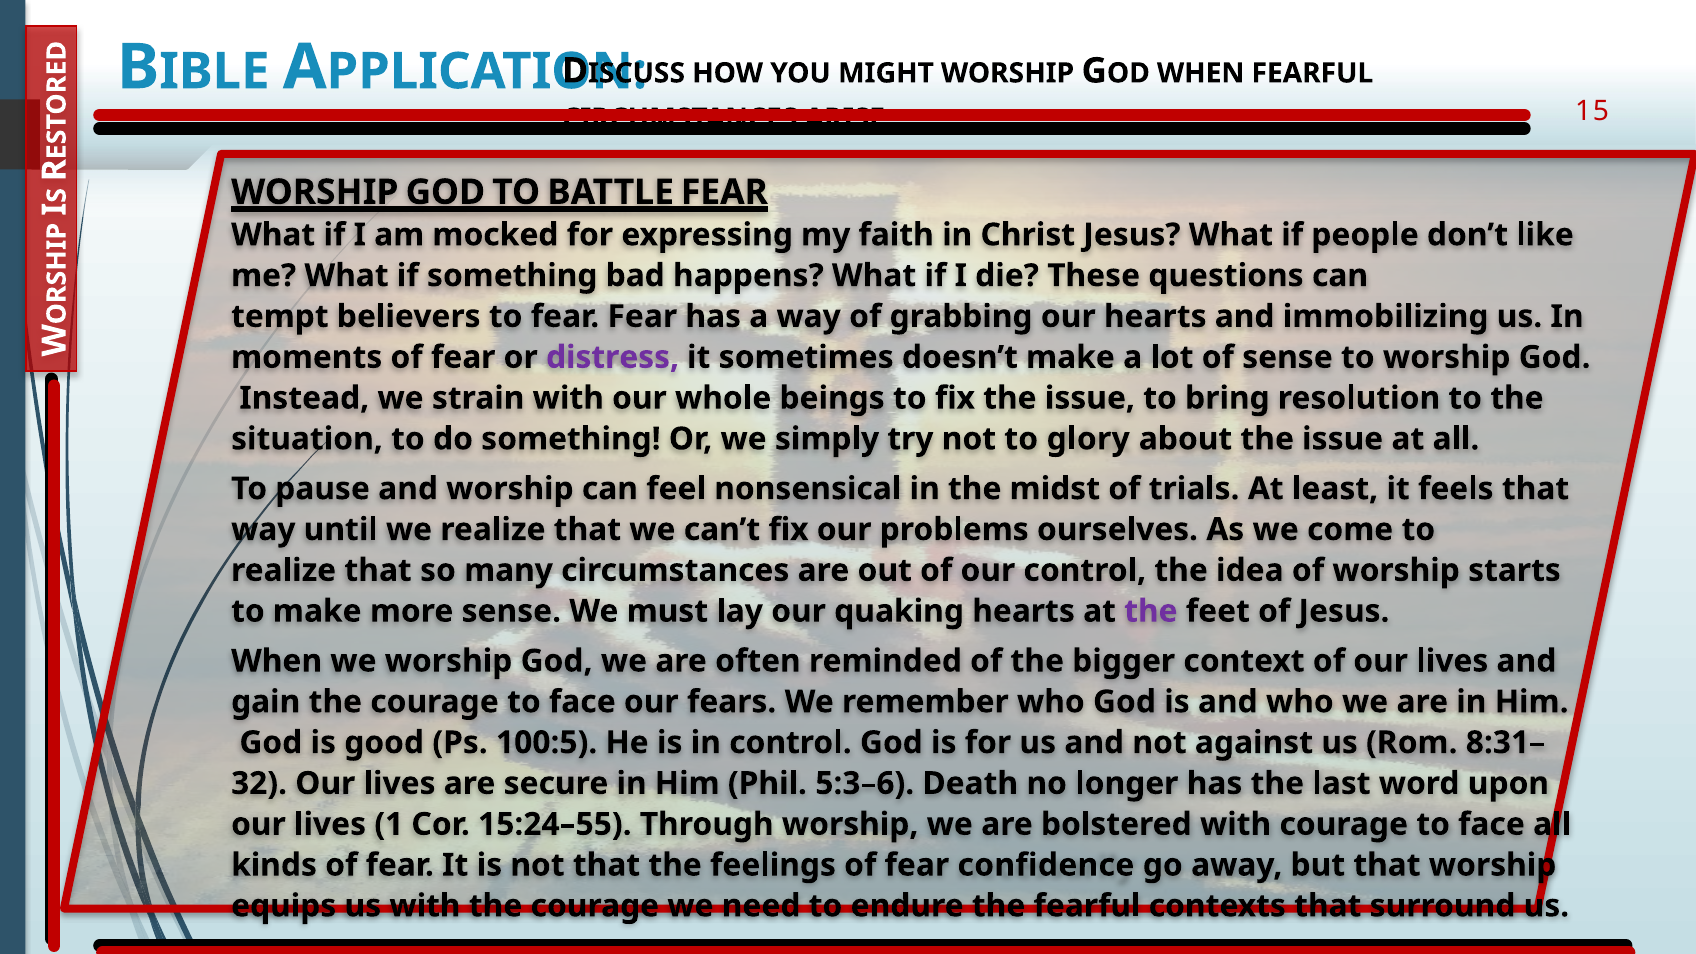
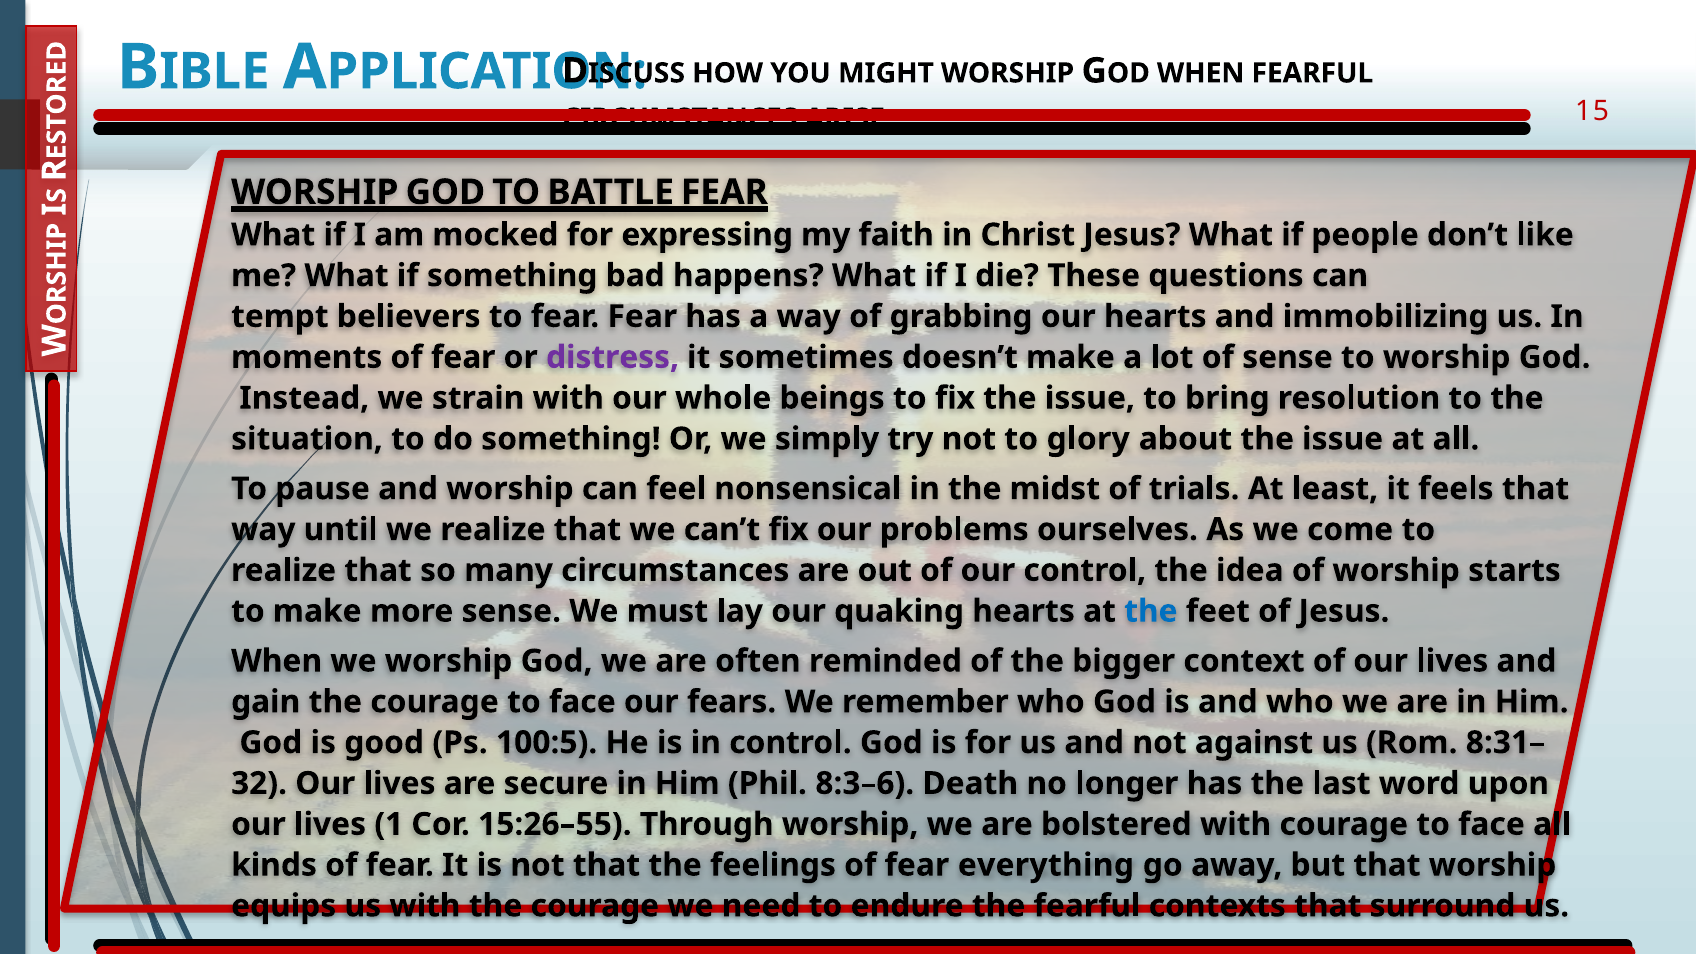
the colour: purple -> blue (1151, 611)
5:3–6: 5:3–6 -> 8:3–6 (865, 783)
15:24–55: 15:24–55 -> 15:26–55 (555, 824)
confidence: confidence -> everything (1046, 865)
